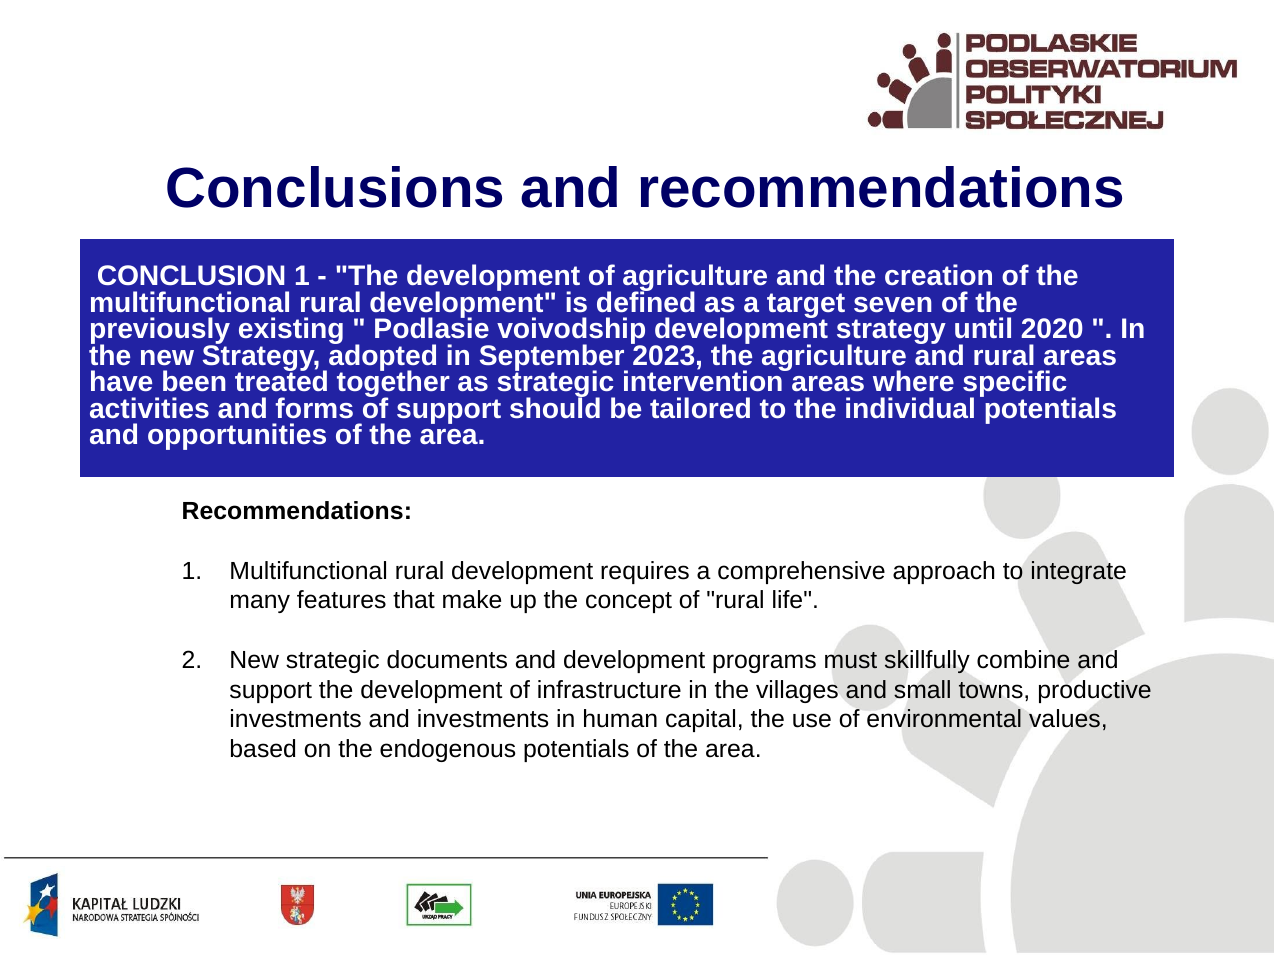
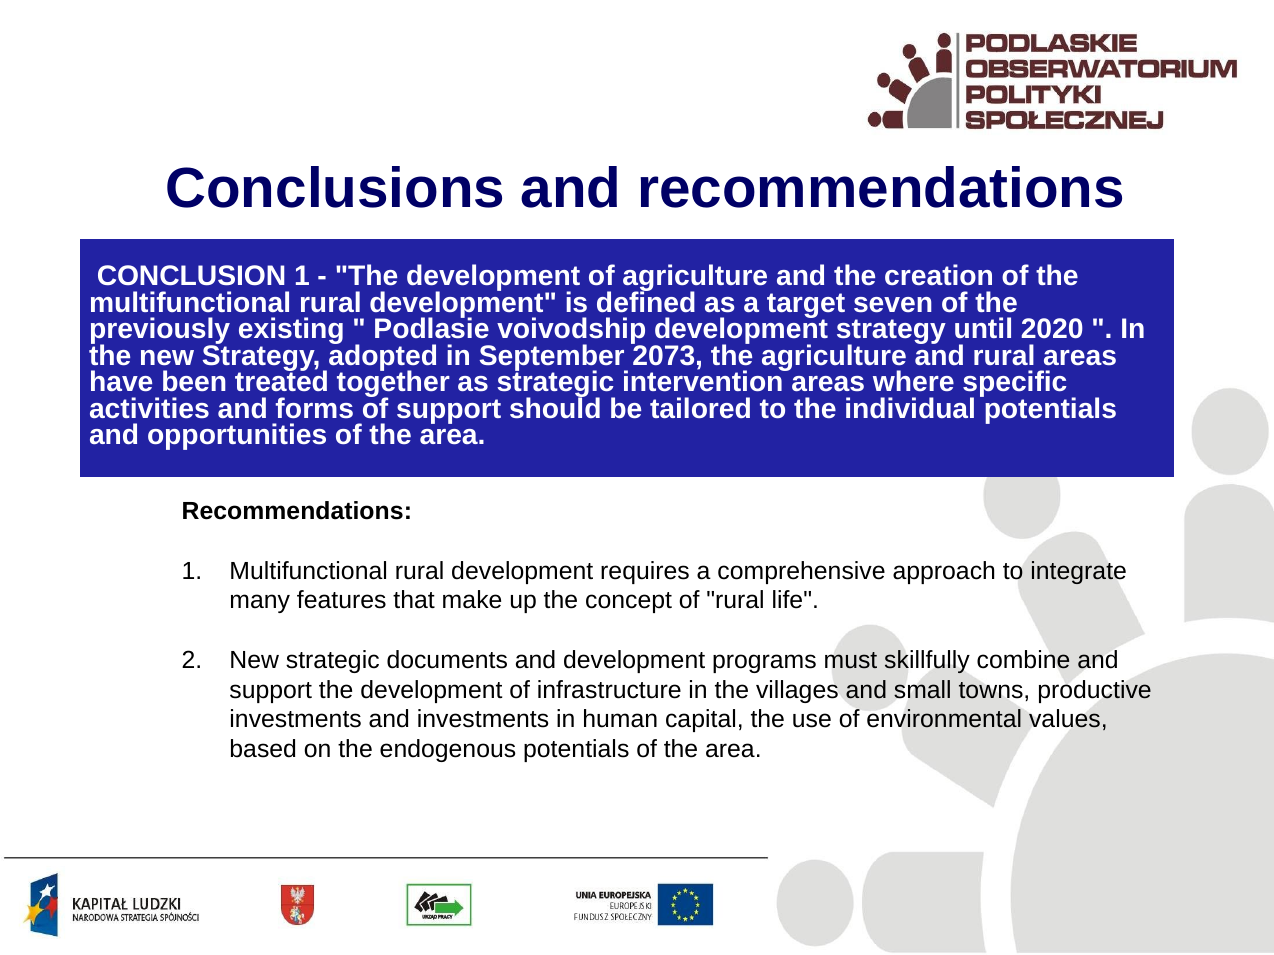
2023: 2023 -> 2073 (668, 356)
